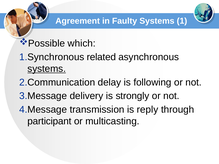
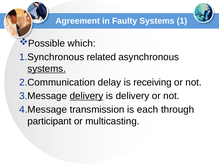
following: following -> receiving (153, 82)
delivery underline: none -> present (86, 96)
is strongly: strongly -> delivery (132, 96)
reply: reply -> each (148, 110)
